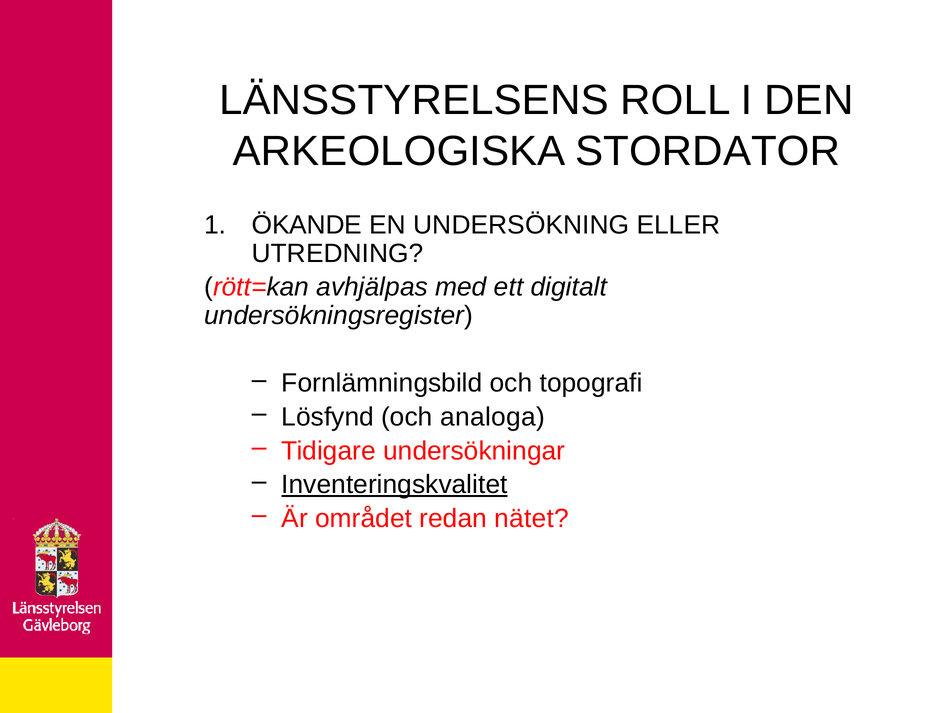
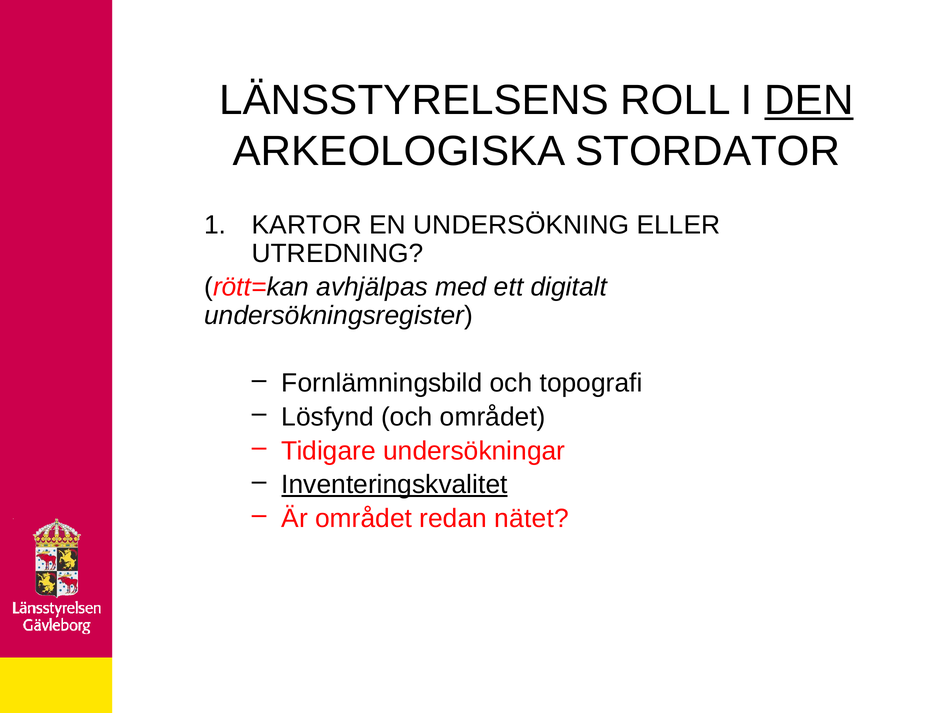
DEN underline: none -> present (809, 100)
ÖKANDE: ÖKANDE -> KARTOR (307, 225)
och analoga: analoga -> området (493, 417)
